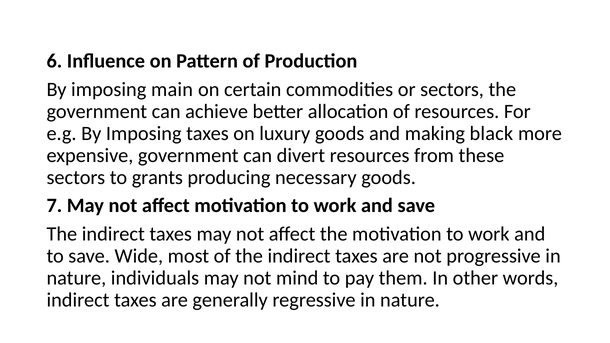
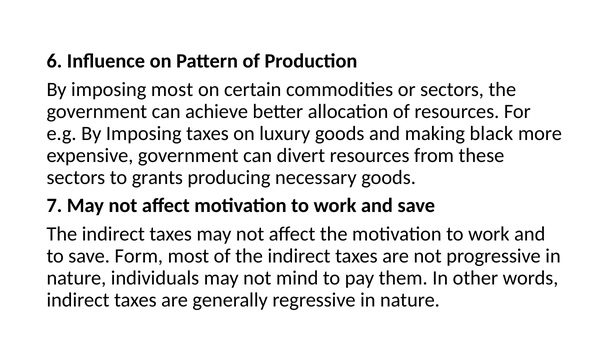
imposing main: main -> most (172, 90)
Wide: Wide -> Form (139, 256)
